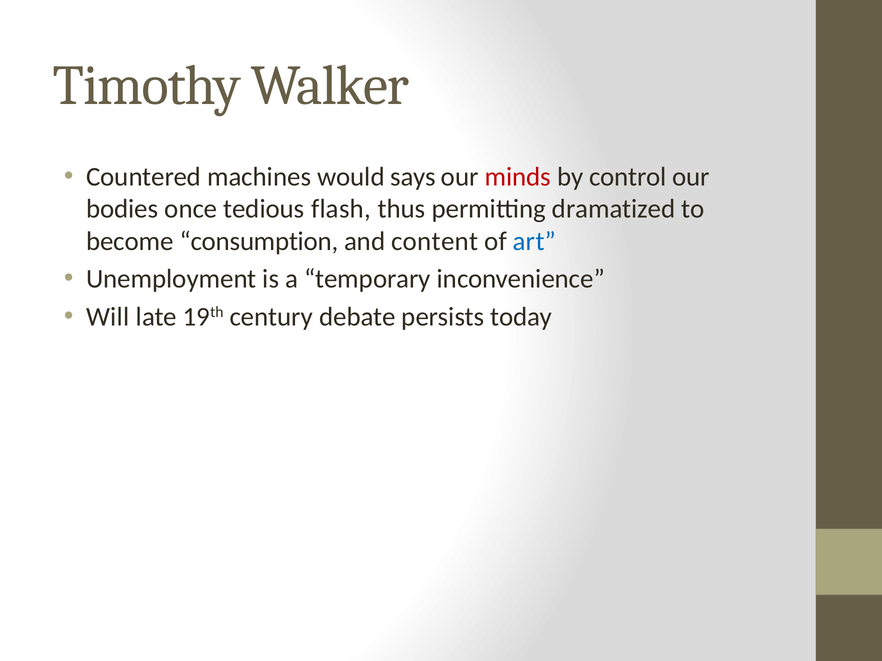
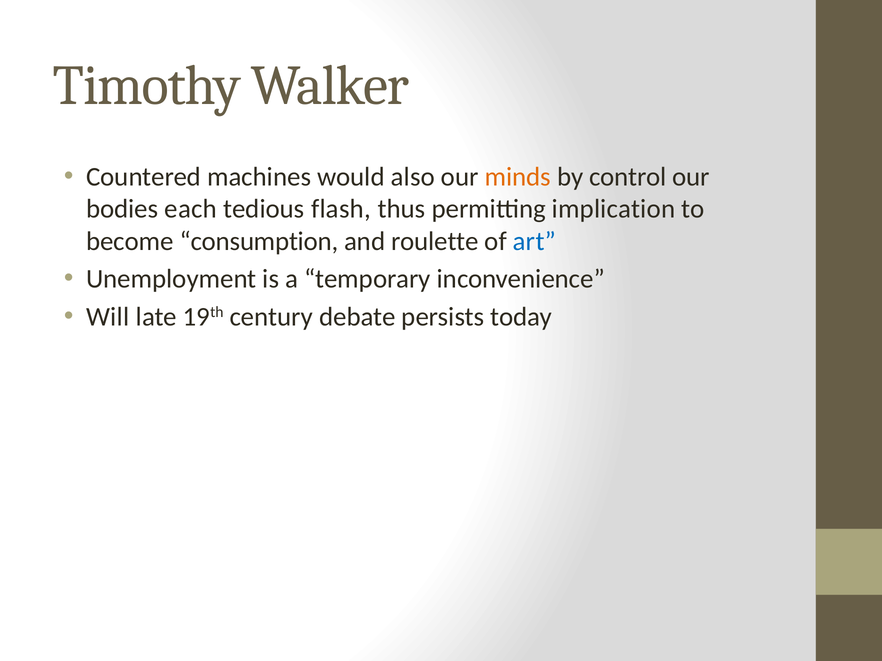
says: says -> also (413, 177)
minds colour: red -> orange (518, 177)
once: once -> each (191, 209)
dramatized: dramatized -> implication (614, 209)
content: content -> roulette (435, 241)
